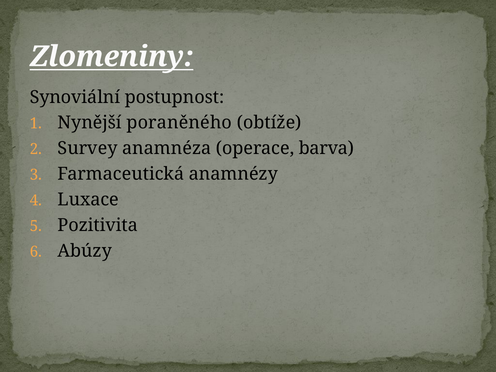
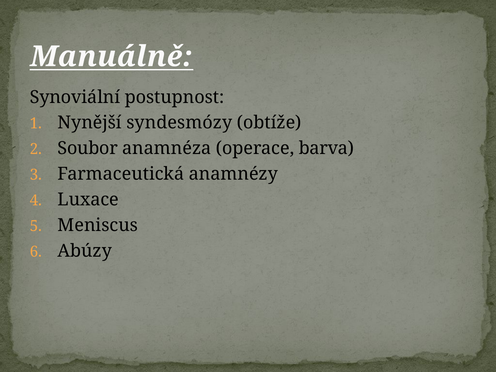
Zlomeniny: Zlomeniny -> Manuálně (111, 57)
poraněného: poraněného -> syndesmózy (179, 123)
Survey: Survey -> Soubor (88, 148)
Pozitivita: Pozitivita -> Meniscus (98, 225)
